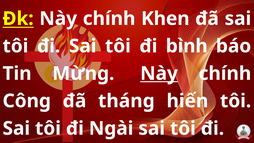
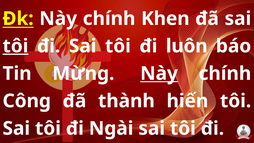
tôi underline: none -> present (15, 46)
bình: bình -> luôn (187, 46)
tháng: tháng -> thành (126, 101)
